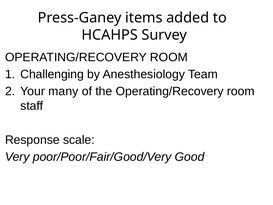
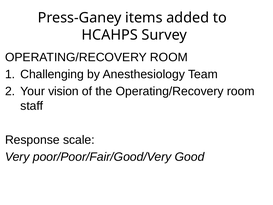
many: many -> vision (63, 91)
